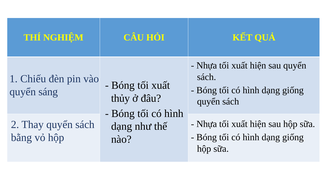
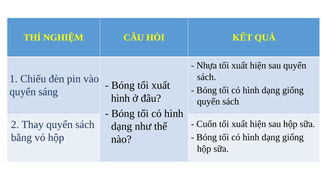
thủy: thủy -> hình (120, 98)
Nhựa: Nhựa -> Cuốn (207, 124)
